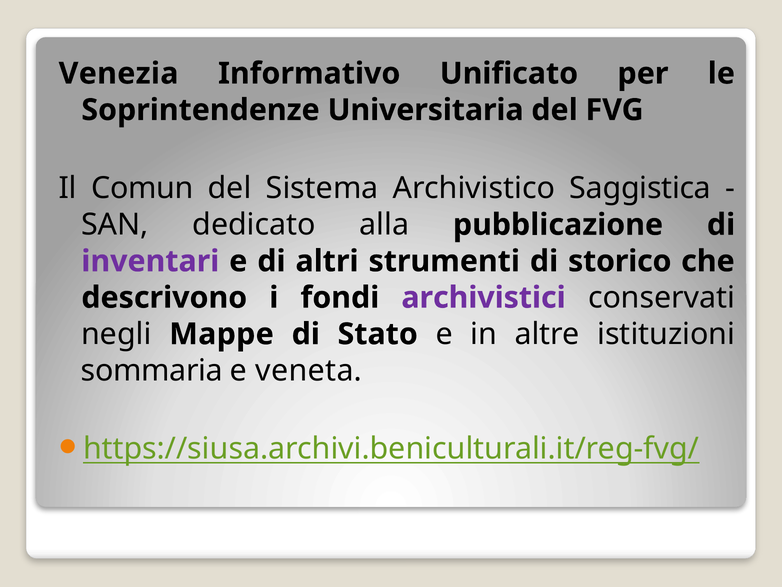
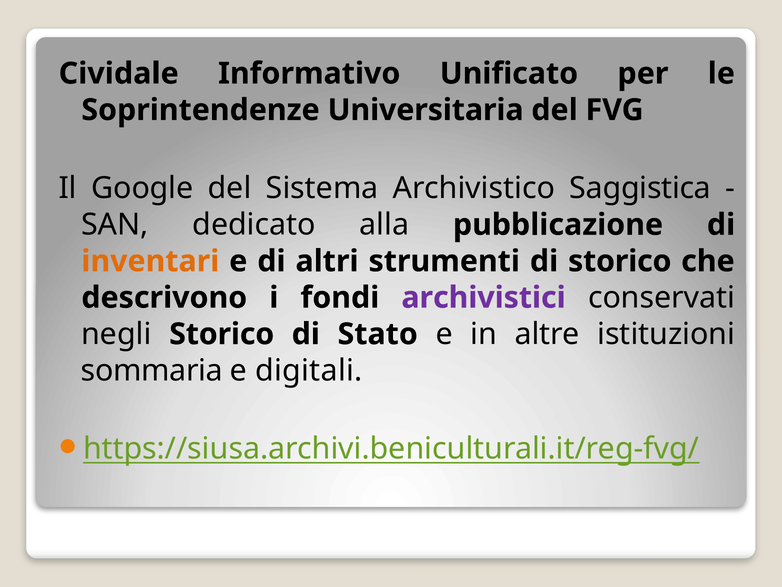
Venezia: Venezia -> Cividale (119, 73)
Comun: Comun -> Google (142, 188)
inventari colour: purple -> orange (150, 261)
negli Mappe: Mappe -> Storico (222, 334)
veneta: veneta -> digitali (309, 370)
